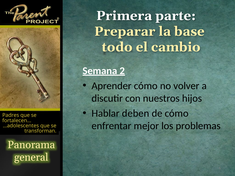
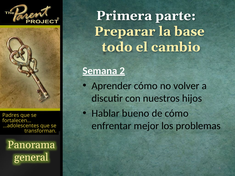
deben: deben -> bueno (136, 113)
